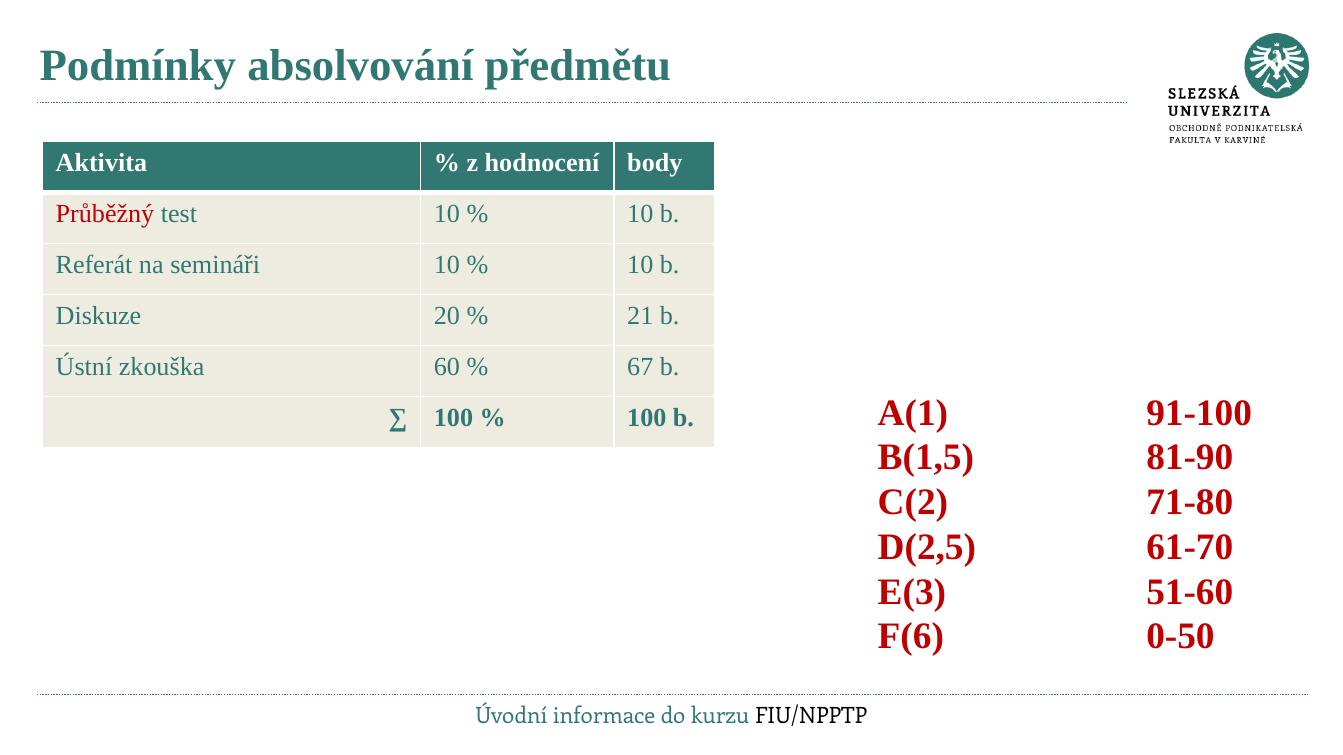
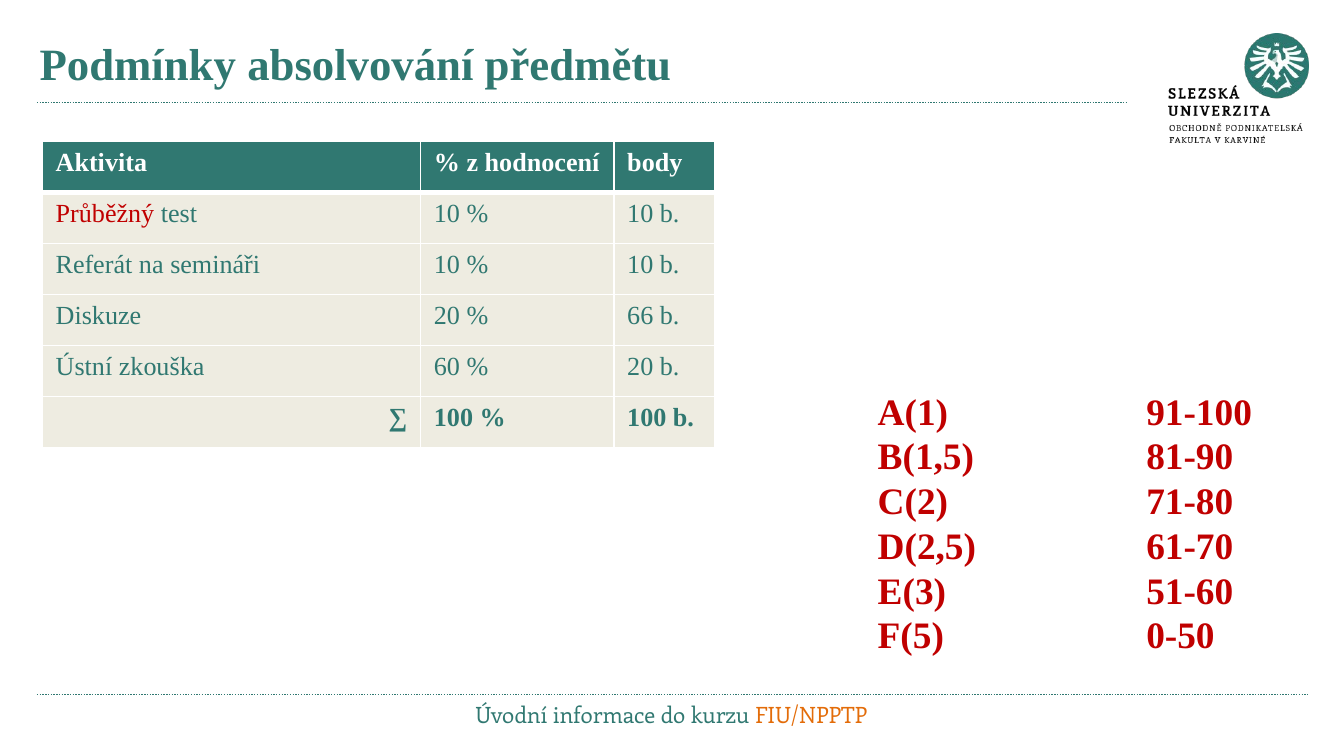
21: 21 -> 66 (640, 316)
67: 67 -> 20 (640, 367)
F(6: F(6 -> F(5 (911, 637)
FIU/NPPTP colour: black -> orange (811, 717)
